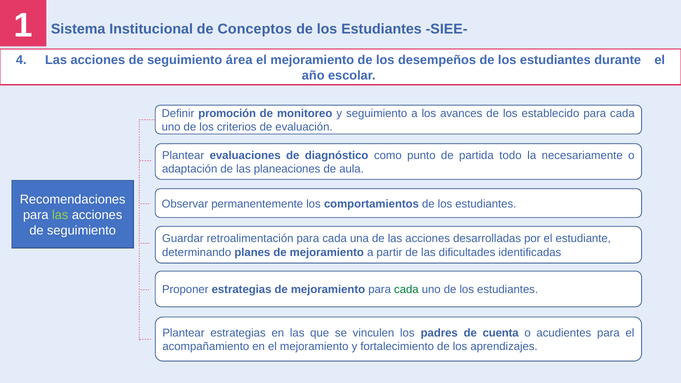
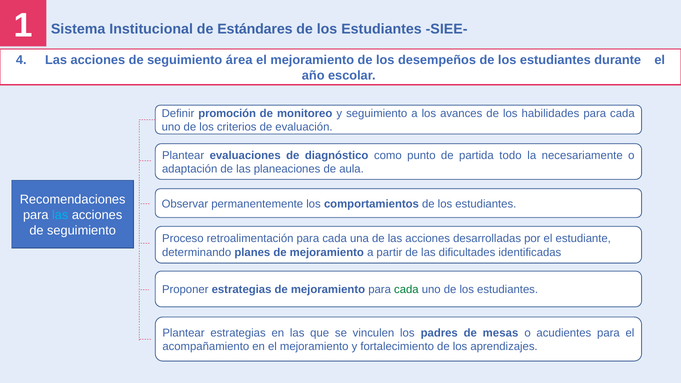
Conceptos: Conceptos -> Estándares (255, 29)
establecido: establecido -> habilidades (550, 114)
las colour: light green -> light blue (60, 215)
Guardar: Guardar -> Proceso (183, 239)
cuenta: cuenta -> mesas (501, 333)
